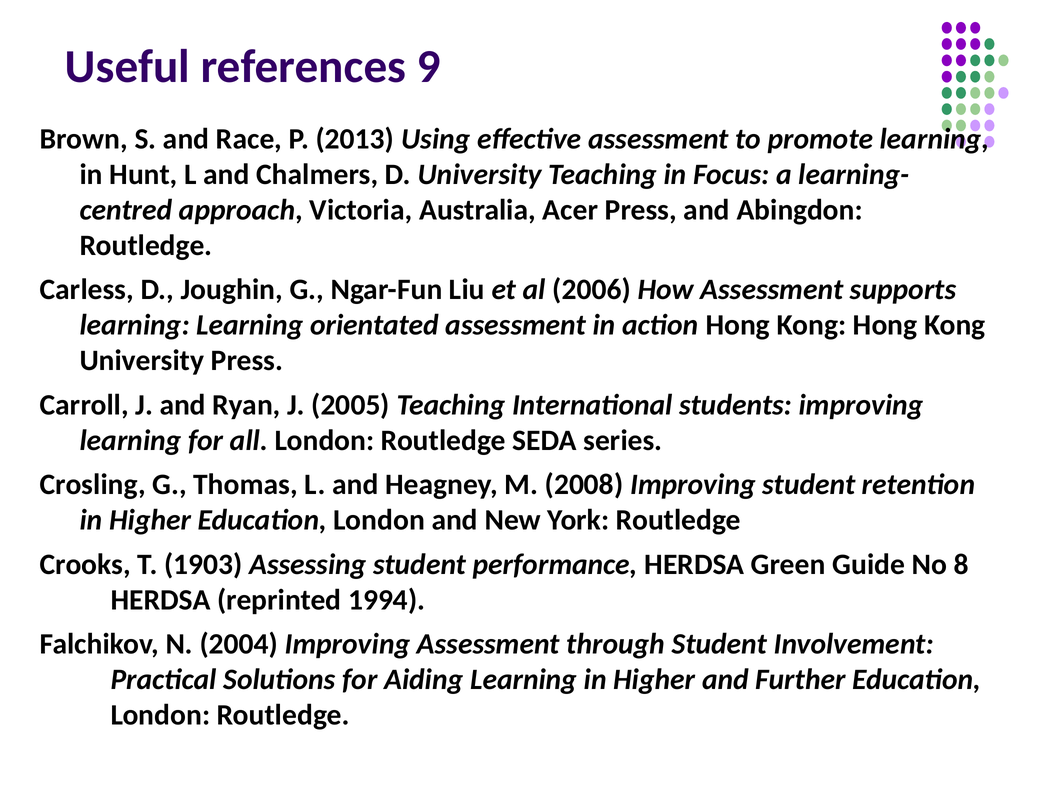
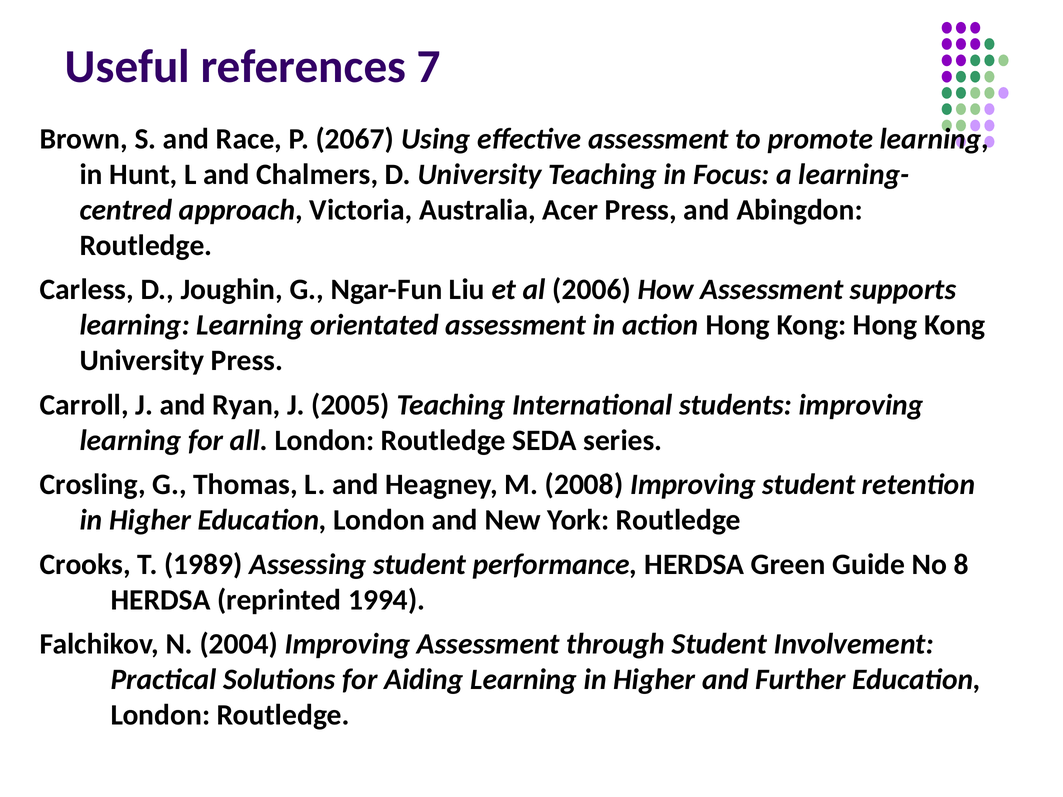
9: 9 -> 7 (429, 67)
2013: 2013 -> 2067 (355, 139)
1903: 1903 -> 1989 (203, 565)
